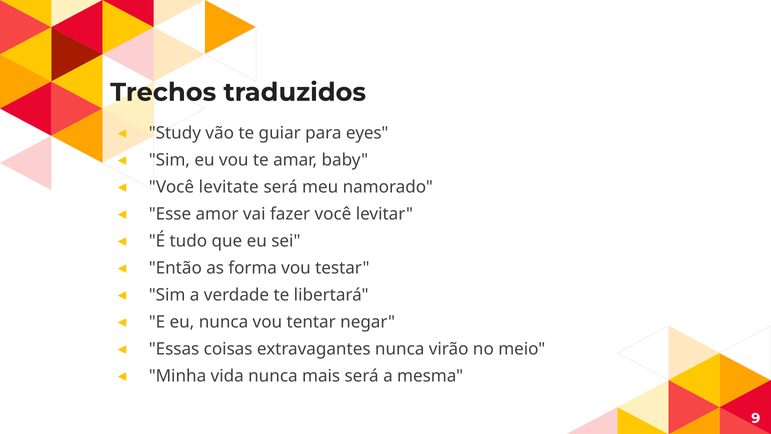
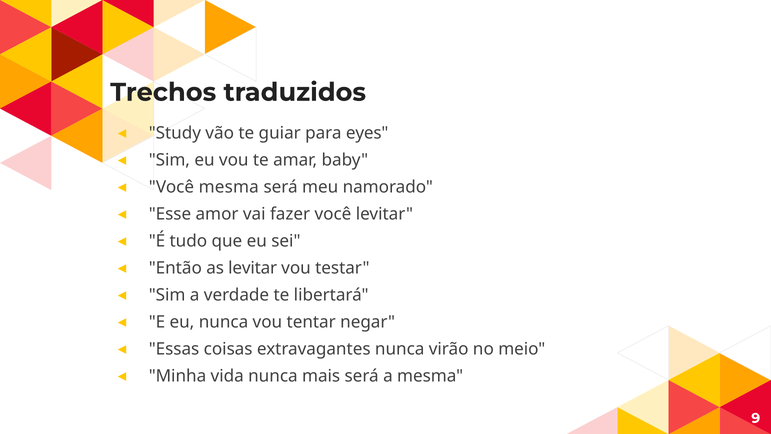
Você levitate: levitate -> mesma (229, 187)
as forma: forma -> levitar (253, 268)
